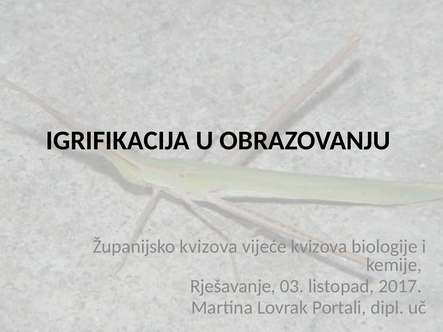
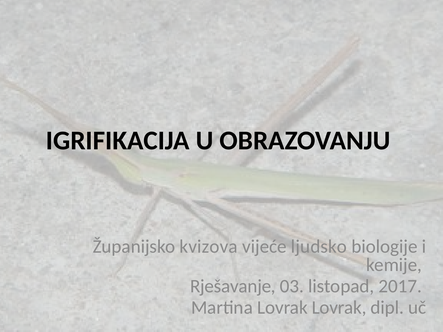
vijeće kvizova: kvizova -> ljudsko (319, 247)
Lovrak Portali: Portali -> Lovrak (339, 308)
